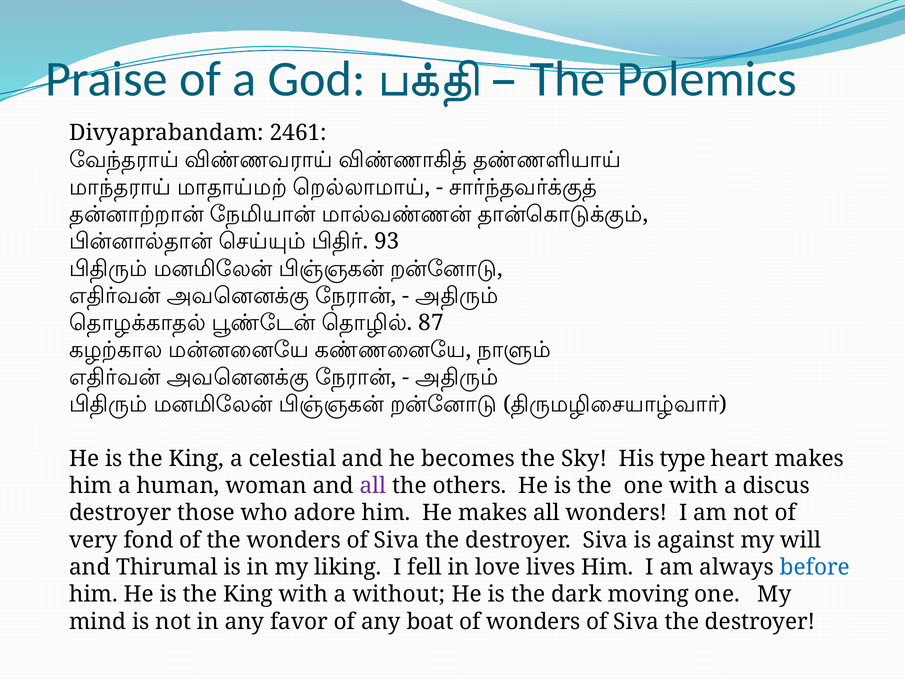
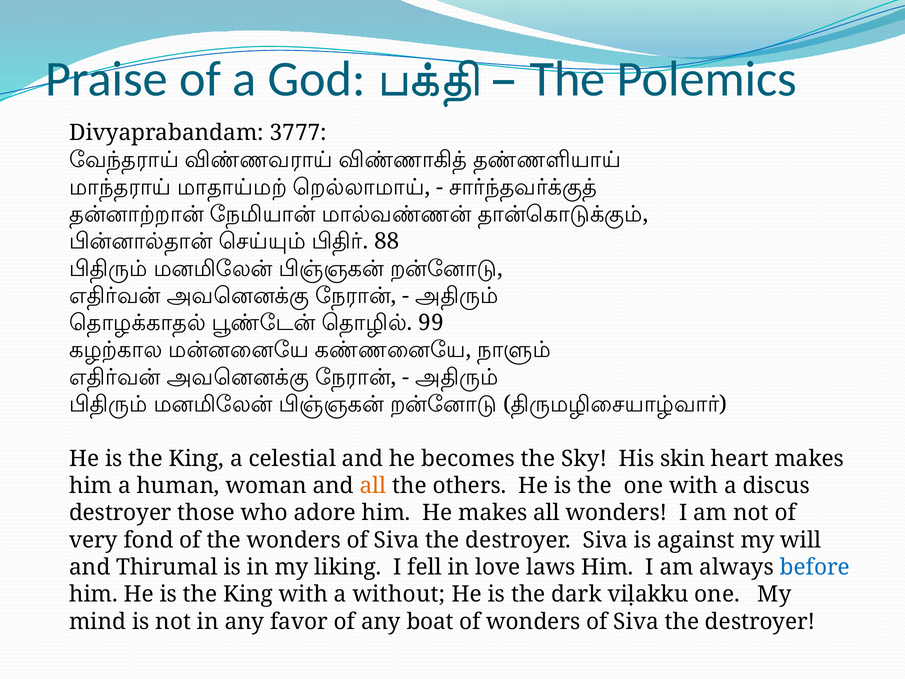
2461: 2461 -> 3777 (298, 133)
93: 93 -> 88 (387, 241)
87: 87 -> 99 (431, 323)
type: type -> skin (683, 459)
all colour: purple -> orange (373, 486)
lives: lives -> laws (551, 567)
moving: moving -> viḷakku (648, 594)
